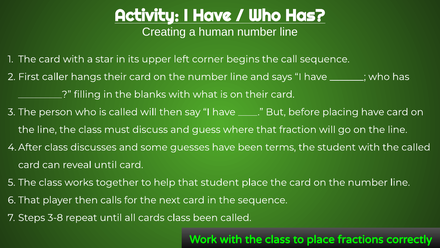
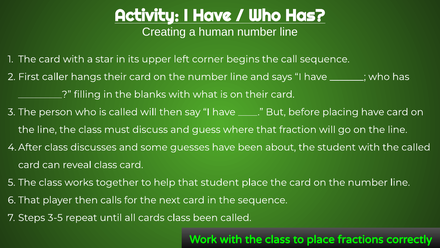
terms: terms -> about (281, 147)
reveal until: until -> class (106, 165)
3-8: 3-8 -> 3-5 (55, 217)
